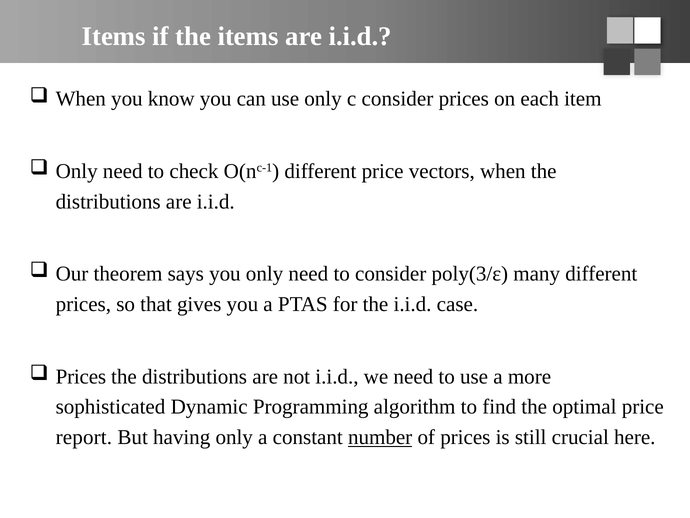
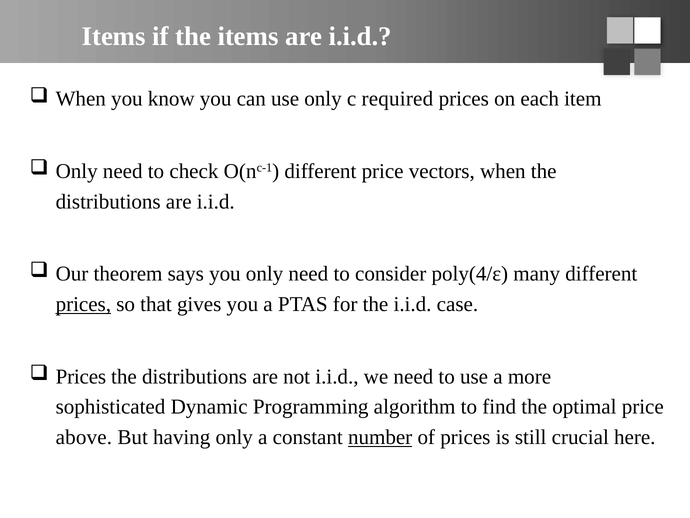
c consider: consider -> required (397, 99)
poly(3/ε: poly(3/ε -> poly(4/ε (470, 274)
prices underline: none -> present (83, 304)
report: report -> above (84, 437)
